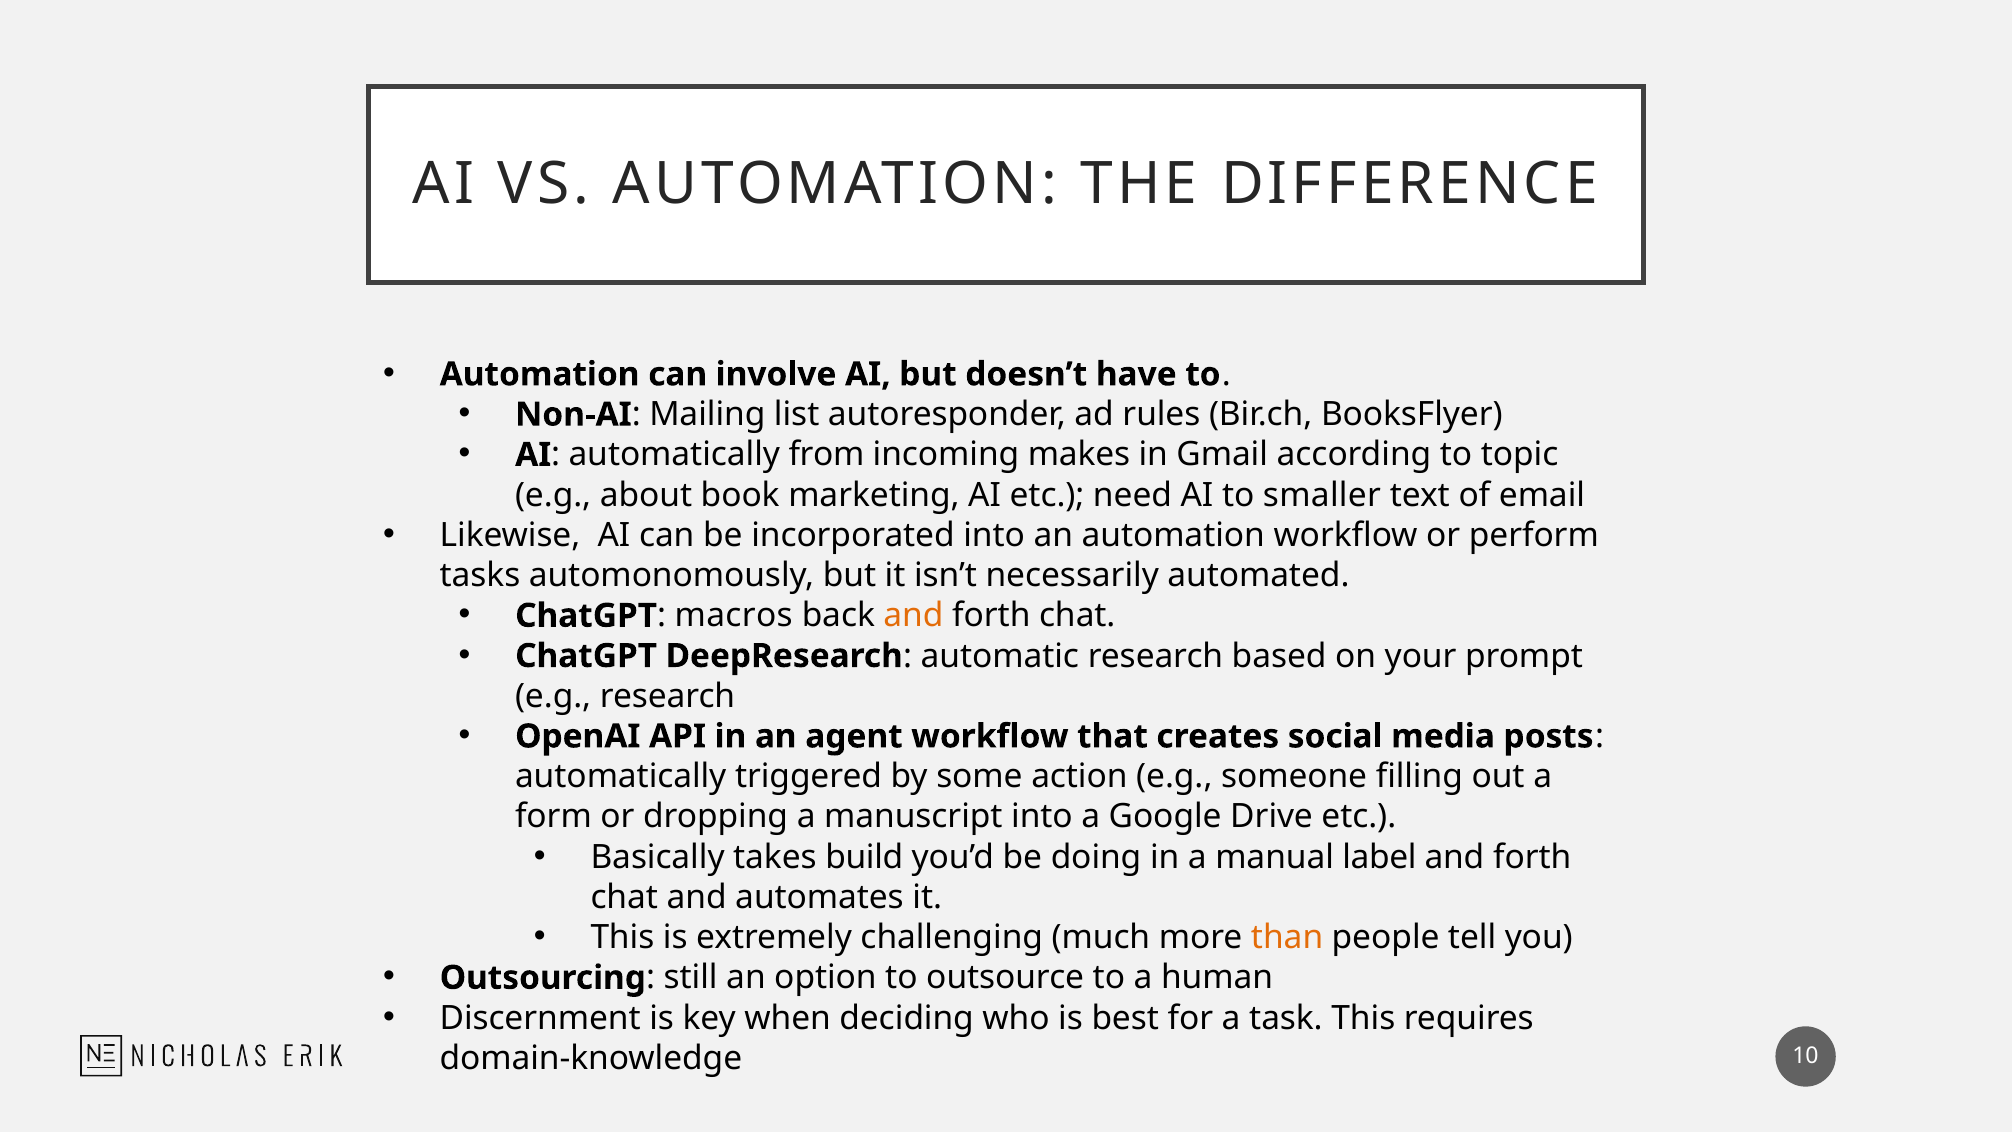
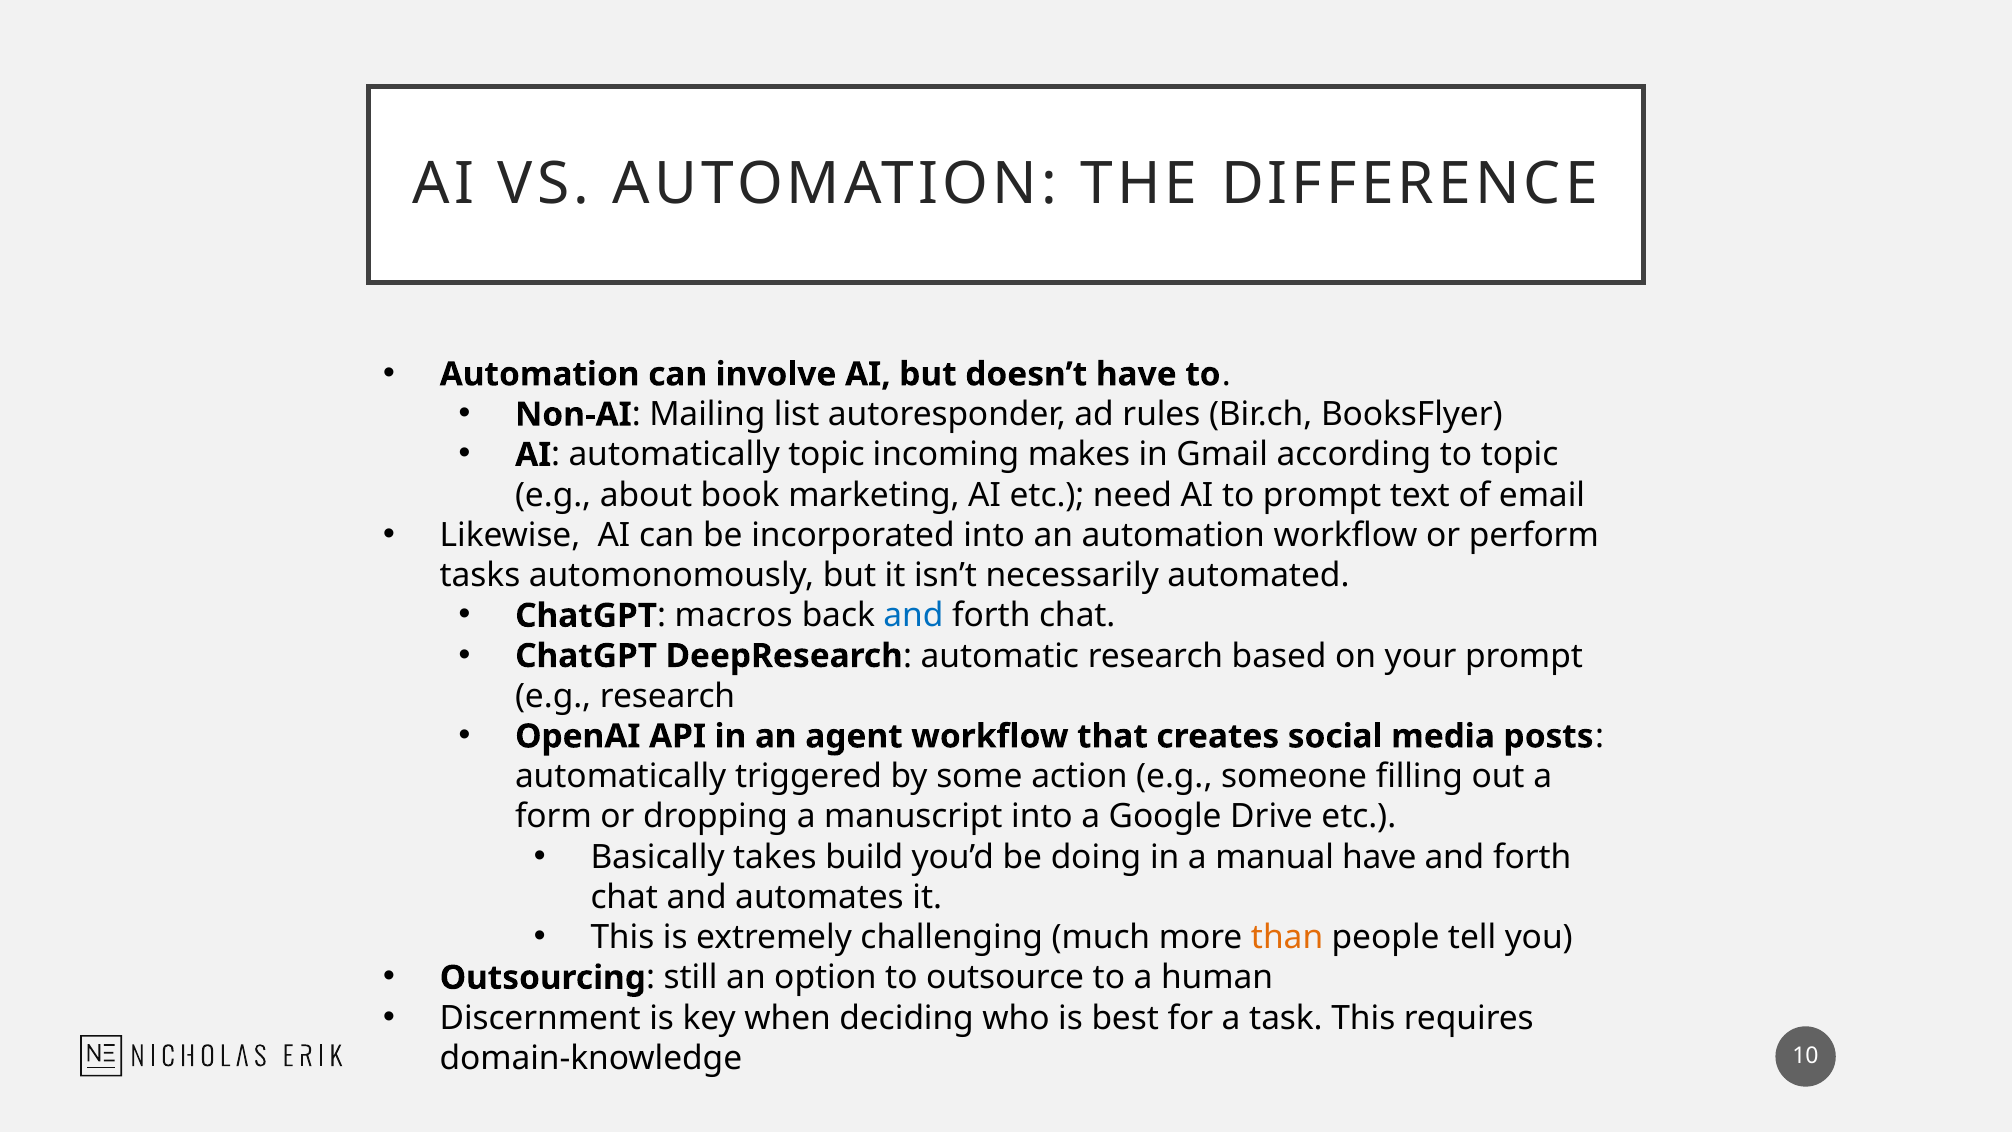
automatically from: from -> topic (827, 455)
to smaller: smaller -> prompt (1322, 495)
and colour: orange -> blue (913, 616)
manual label: label -> have (1379, 857)
